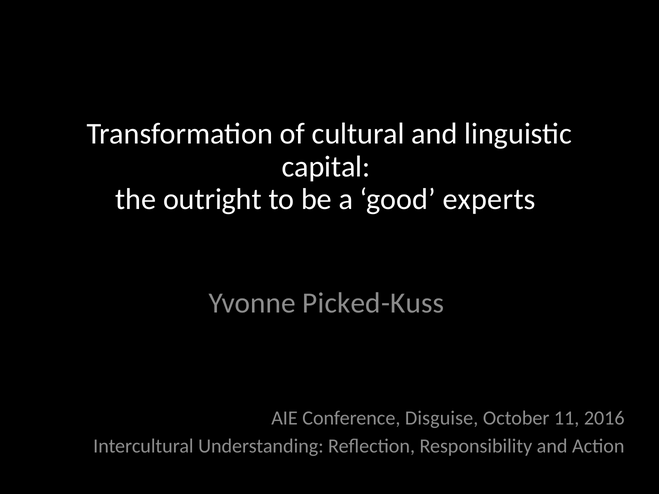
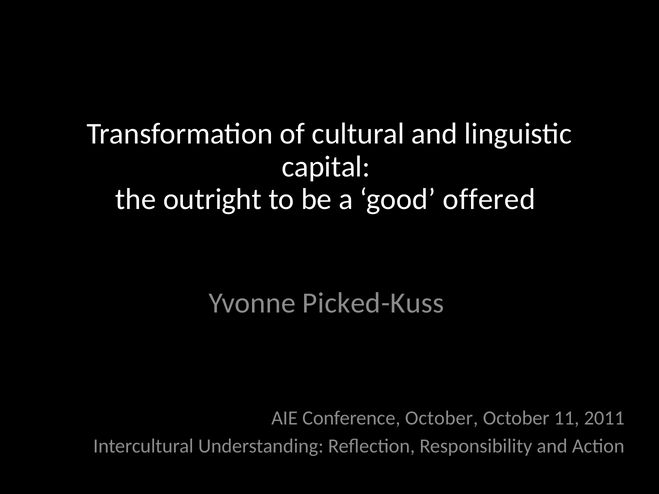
experts: experts -> offered (489, 199)
Conference Disguise: Disguise -> October (442, 418)
2016: 2016 -> 2011 (604, 418)
